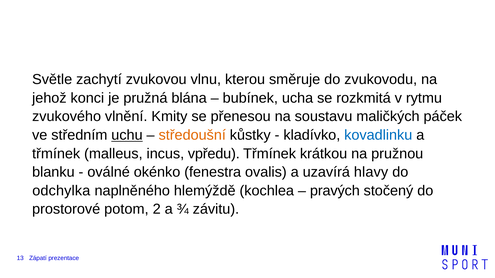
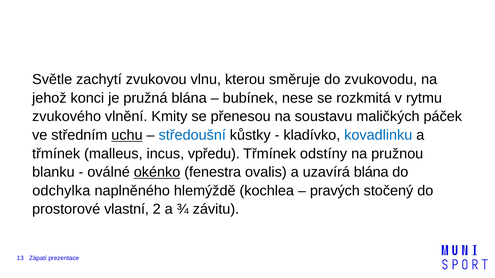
ucha: ucha -> nese (298, 98)
středoušní colour: orange -> blue (192, 135)
krátkou: krátkou -> odstíny (324, 154)
okénko underline: none -> present (157, 172)
uzavírá hlavy: hlavy -> blána (371, 172)
potom: potom -> vlastní (127, 210)
